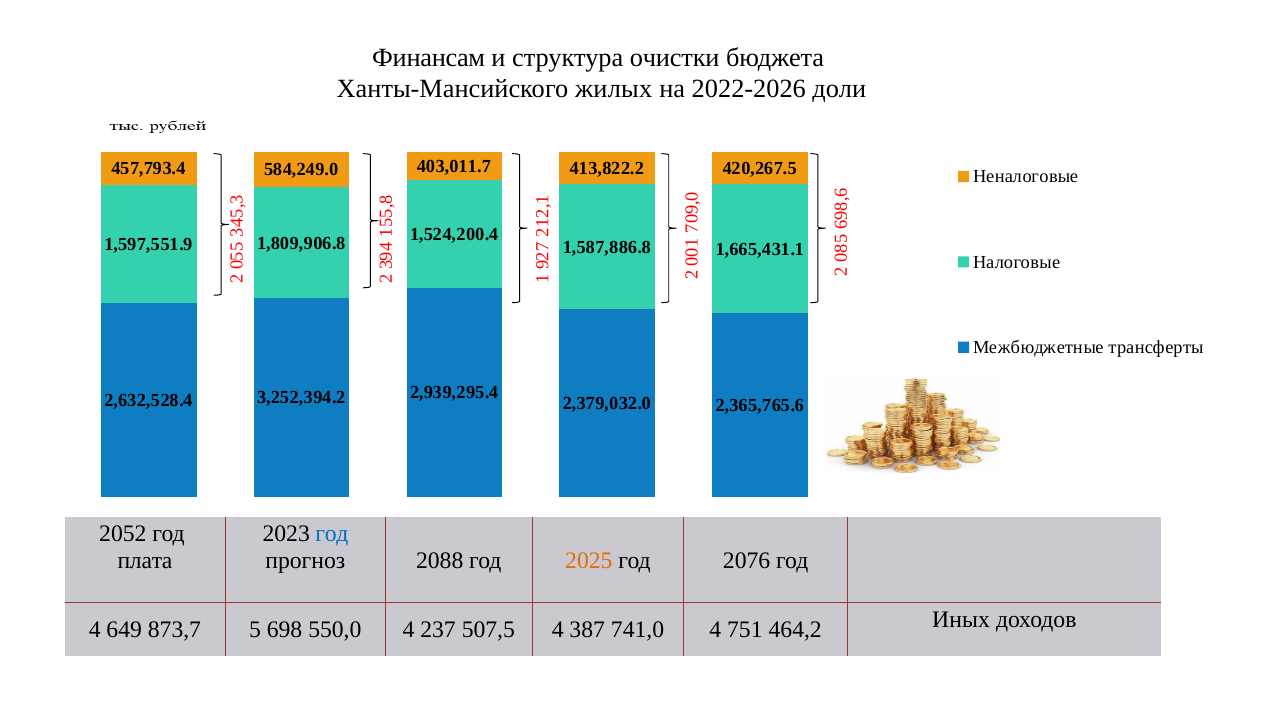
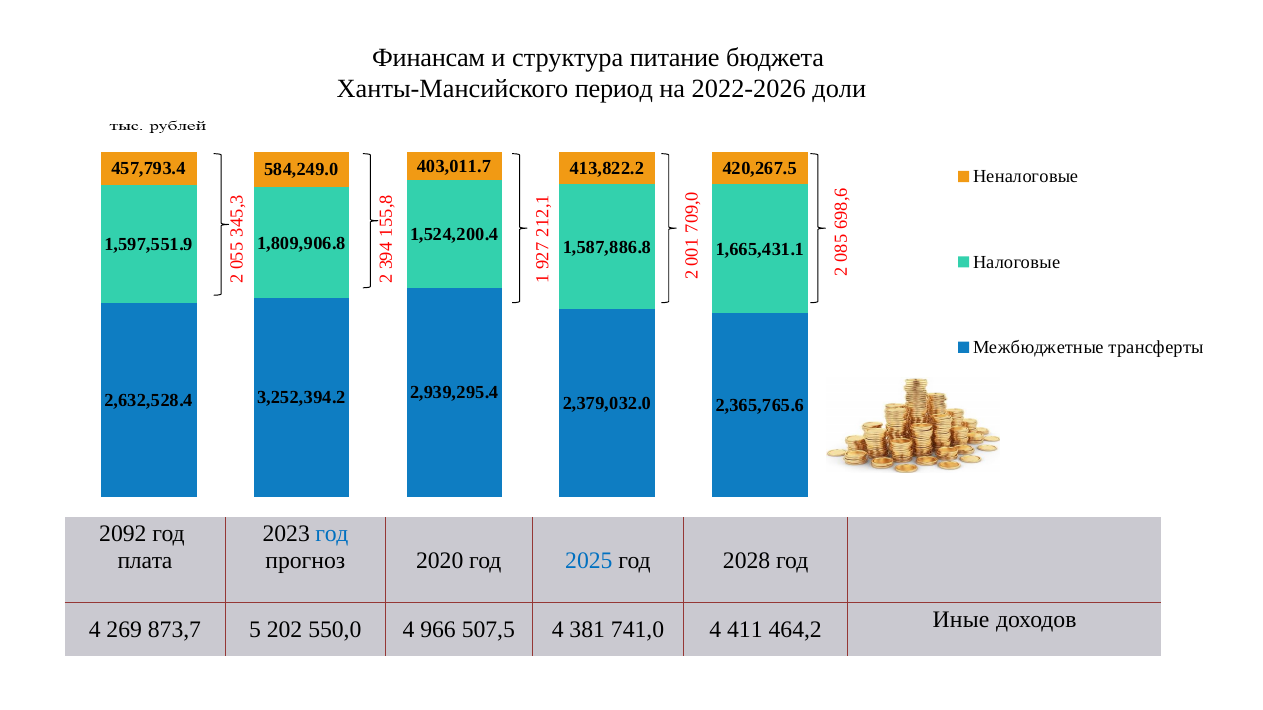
очистки: очистки -> питание (675, 58)
жилых: жилых -> период (614, 89)
2052: 2052 -> 2092 (123, 534)
2088: 2088 -> 2020 (440, 561)
2025 colour: orange -> blue (589, 561)
2076: 2076 -> 2028 (747, 561)
649: 649 -> 269 (124, 630)
698: 698 -> 202 (285, 630)
237: 237 -> 966 (438, 630)
387: 387 -> 381 (587, 630)
751: 751 -> 411 (745, 630)
Иных: Иных -> Иные (961, 620)
